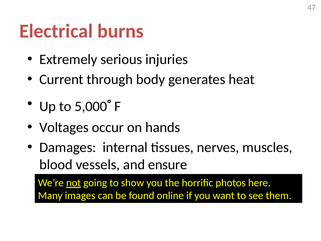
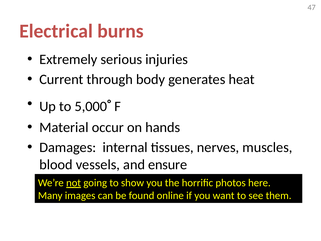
Voltages: Voltages -> Material (64, 127)
